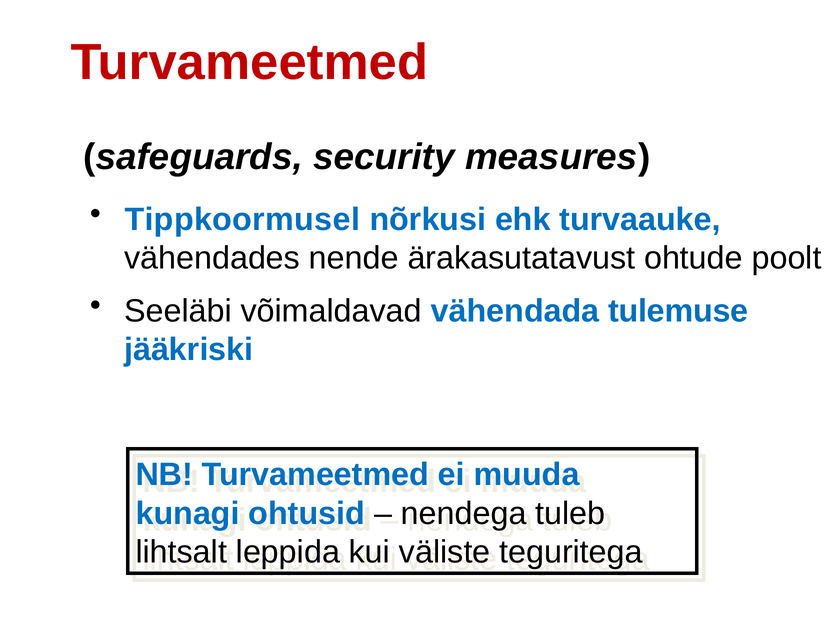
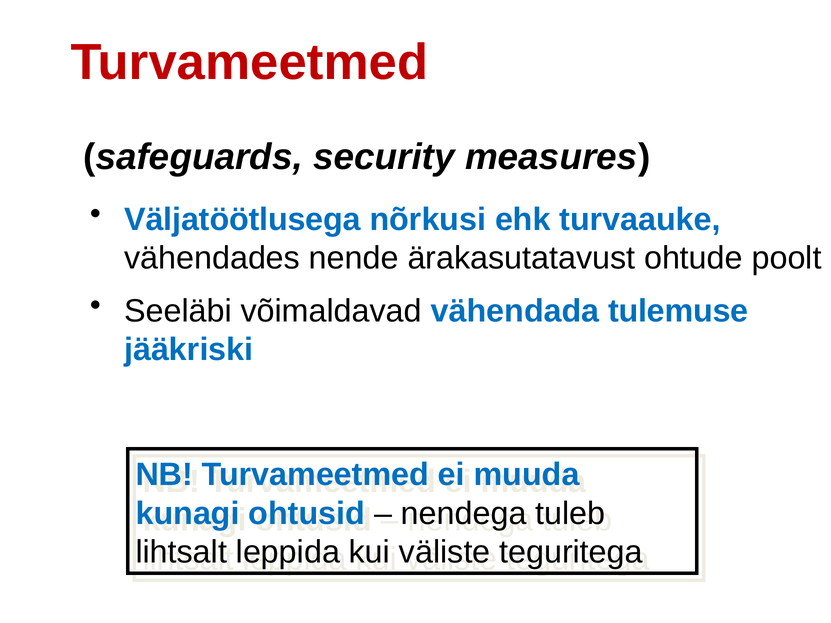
Tippkoormusel: Tippkoormusel -> Väljatöötlusega (243, 220)
